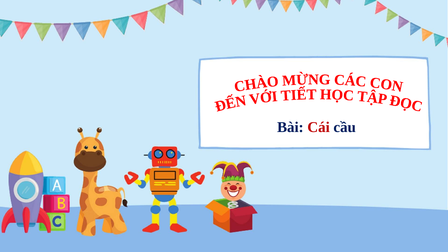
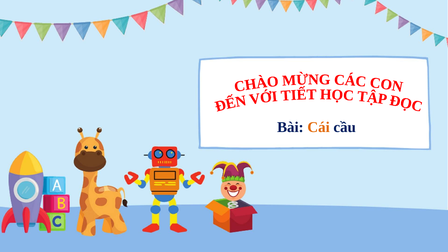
Cái colour: red -> orange (319, 127)
